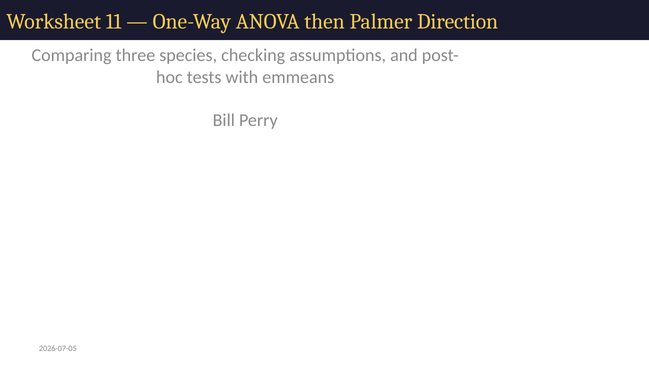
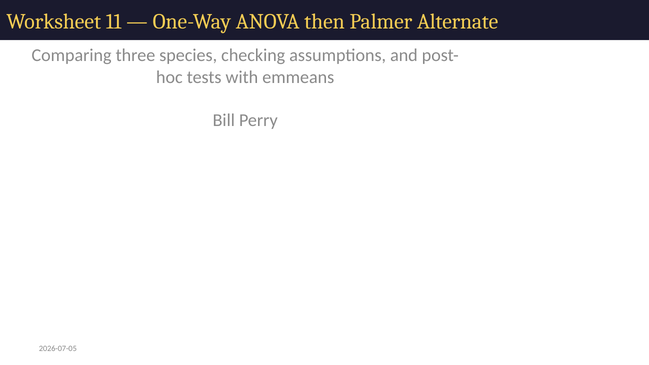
Direction: Direction -> Alternate (458, 22)
